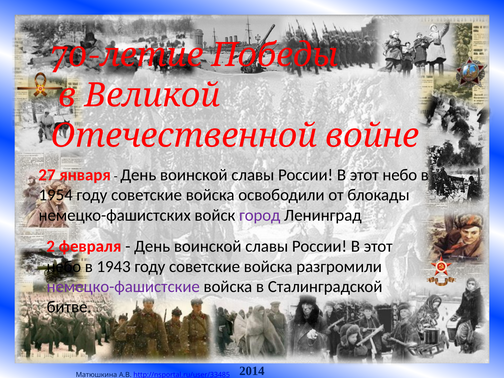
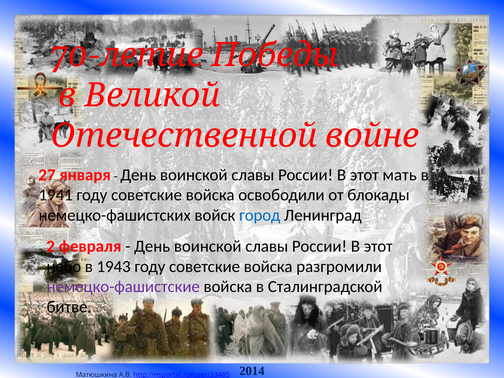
небо: небо -> мать (400, 175)
1954: 1954 -> 1941 (56, 195)
город colour: purple -> blue (260, 215)
